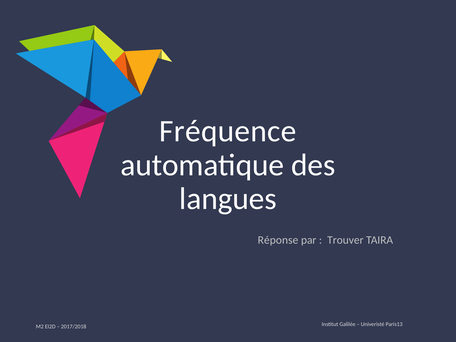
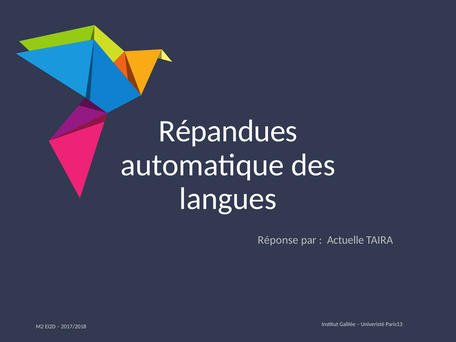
Fréquence: Fréquence -> Répandues (228, 131)
Trouver: Trouver -> Actuelle (345, 240)
